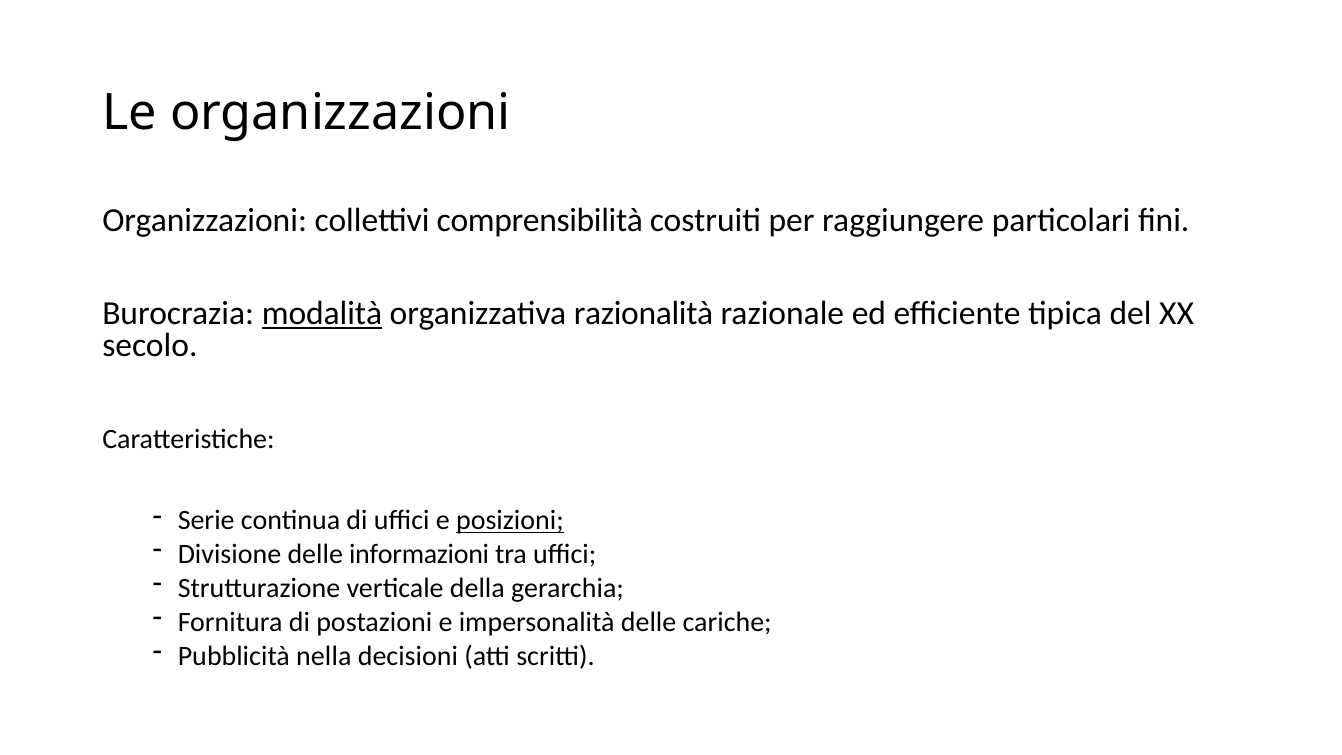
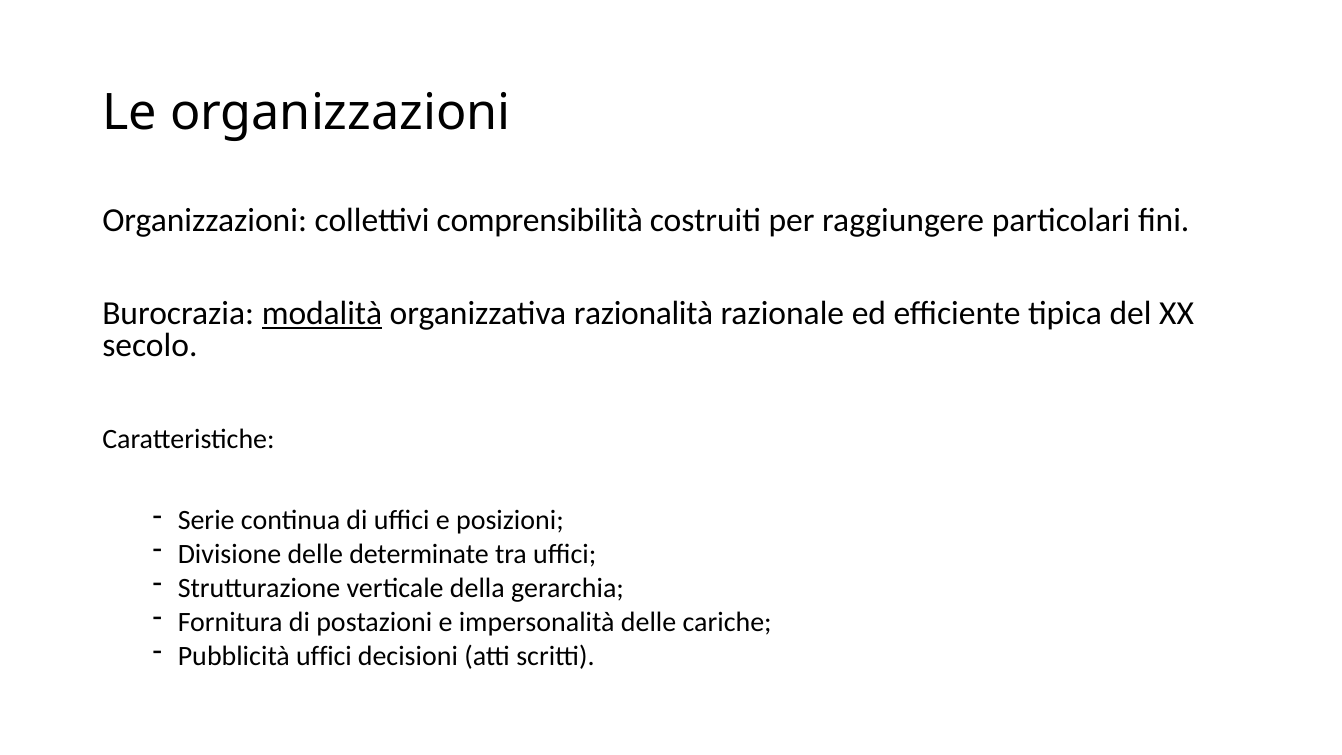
posizioni underline: present -> none (510, 521)
informazioni: informazioni -> determinate (419, 554)
Pubblicità nella: nella -> uffici (324, 656)
